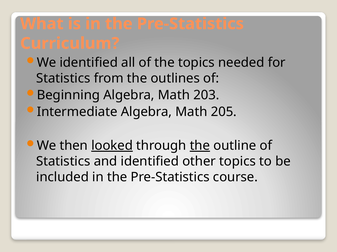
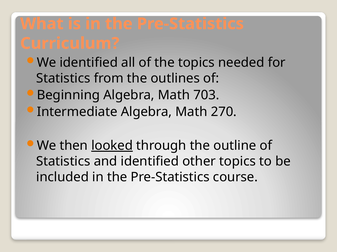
203: 203 -> 703 (206, 95)
205: 205 -> 270 (224, 112)
the underline: present -> none (200, 146)
